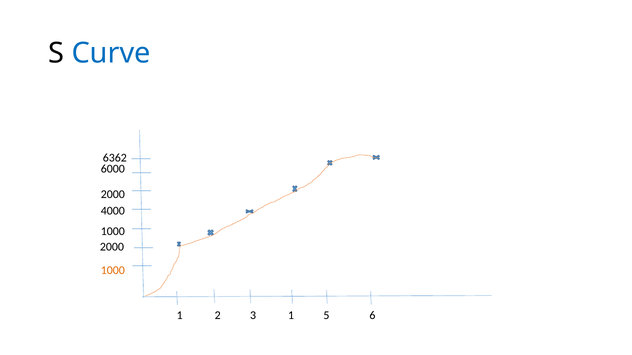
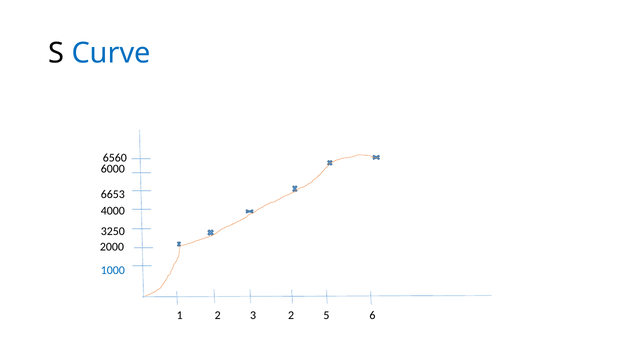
6362: 6362 -> 6560 (115, 158)
2000: 2000 -> 6653 (113, 194)
1000: 1000 -> 3250 (113, 232)
1000 colour: orange -> blue (113, 271)
3 1: 1 -> 2 (291, 316)
